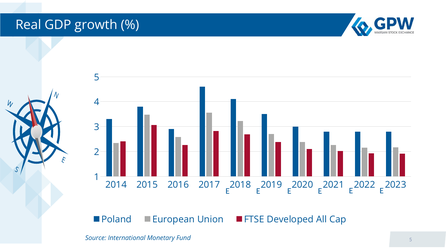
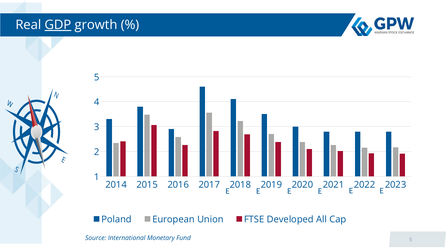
GDP underline: none -> present (58, 25)
